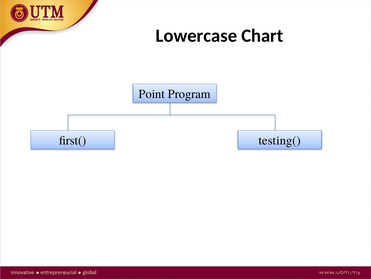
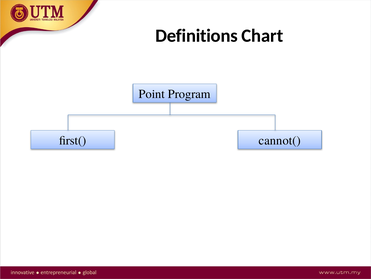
Lowercase: Lowercase -> Definitions (196, 36)
testing(: testing( -> cannot( (280, 140)
